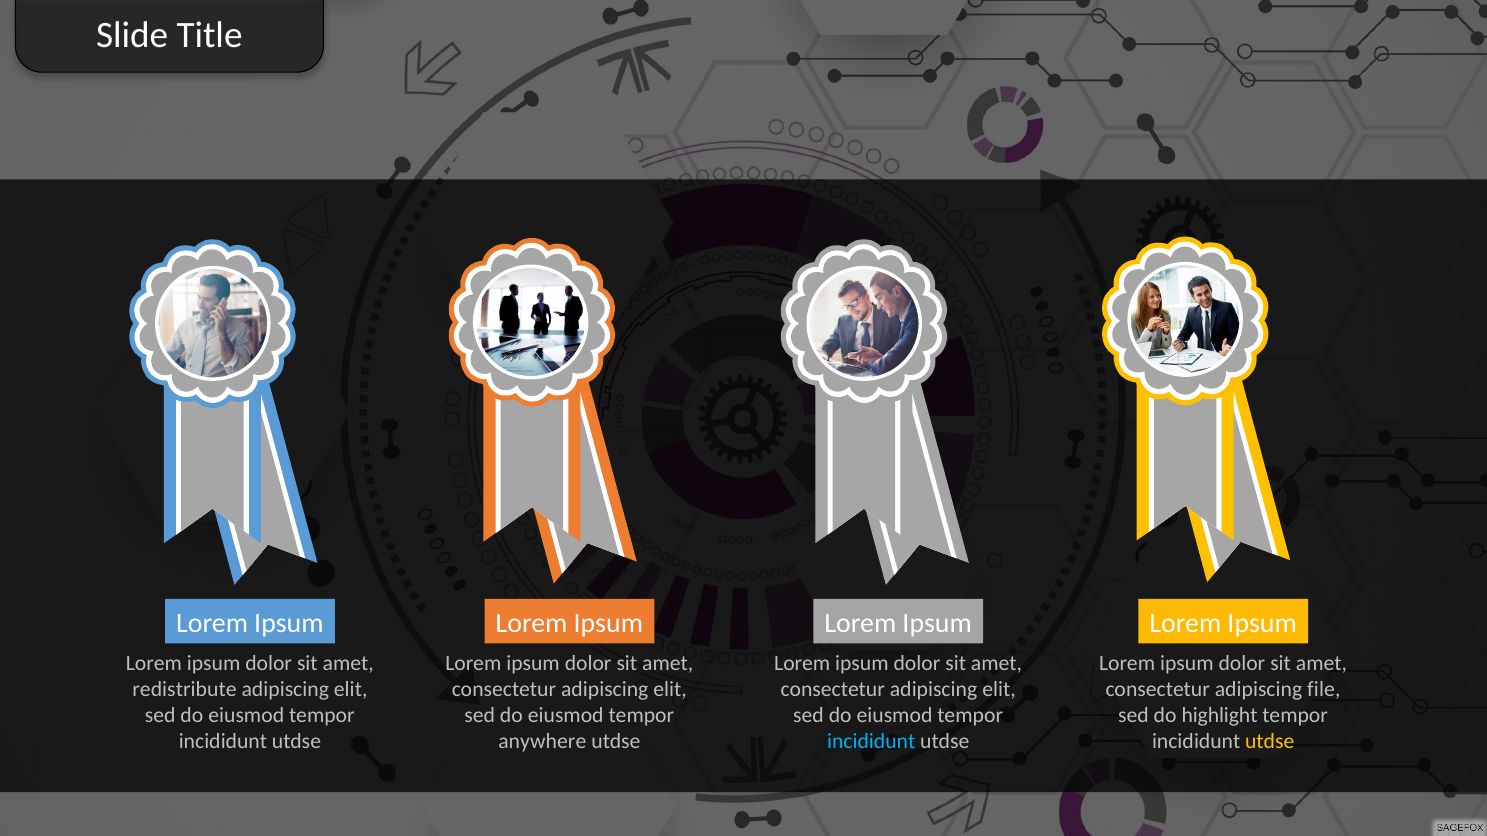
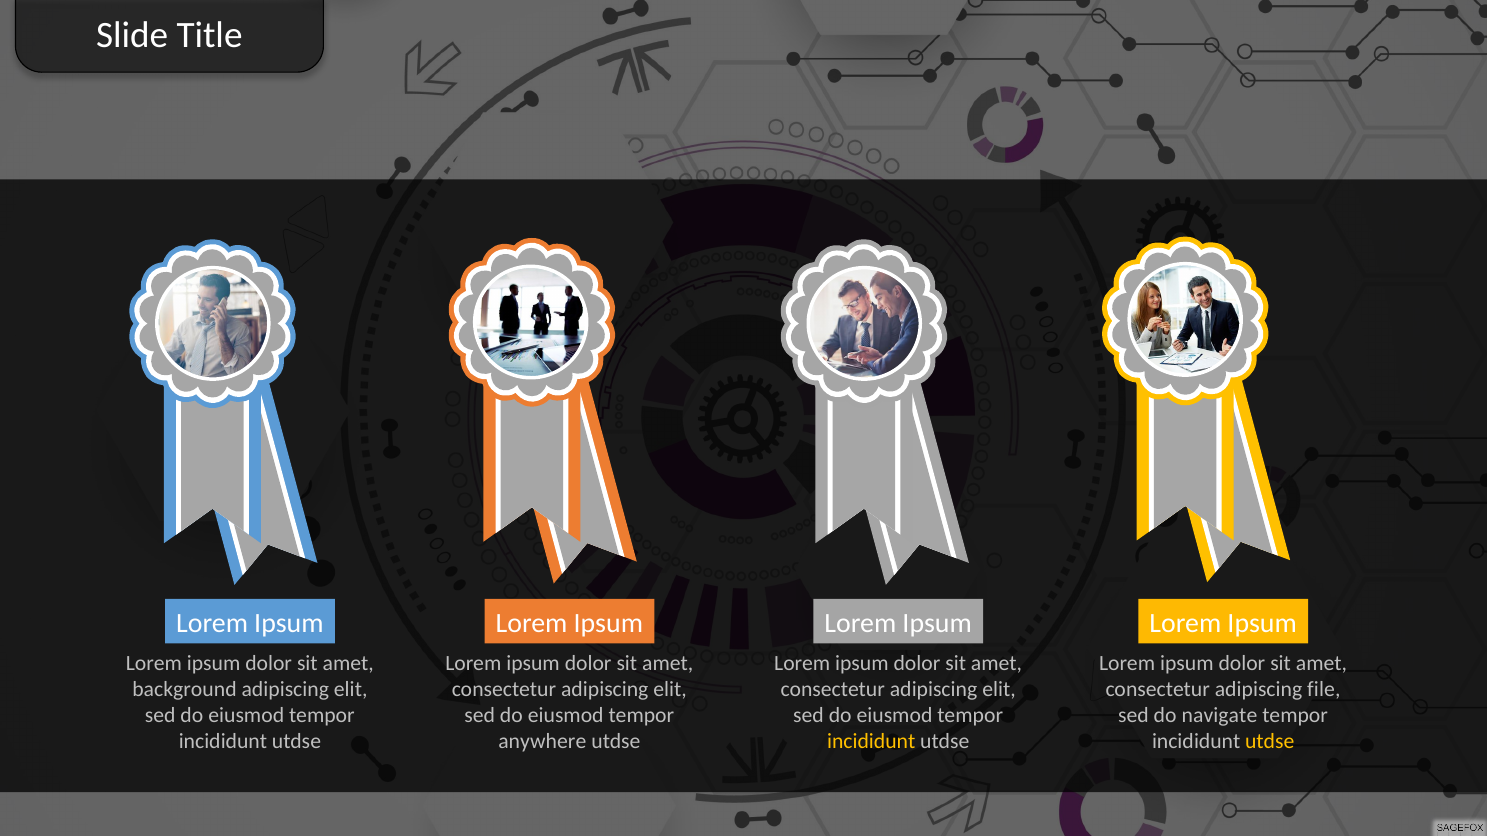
redistribute: redistribute -> background (184, 690)
highlight: highlight -> navigate (1219, 716)
incididunt colour: light blue -> yellow (871, 742)
